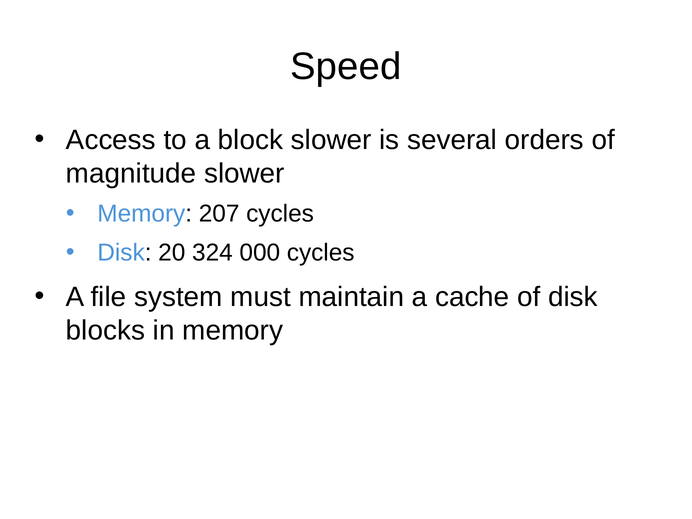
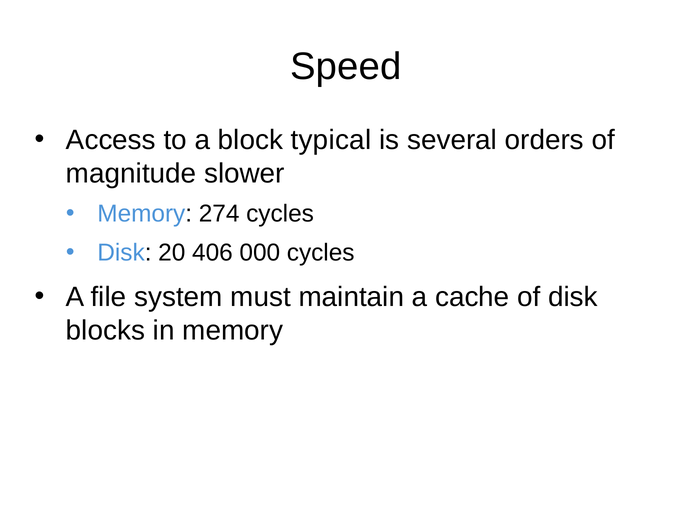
block slower: slower -> typical (331, 140)
207: 207 -> 274 (219, 214)
324: 324 -> 406 (212, 252)
